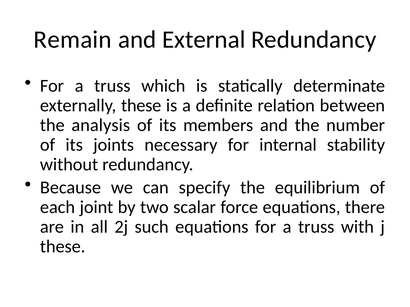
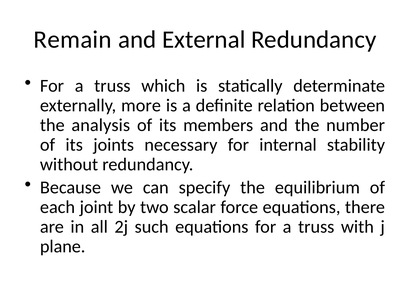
externally these: these -> more (141, 106)
these: these -> plane (63, 247)
